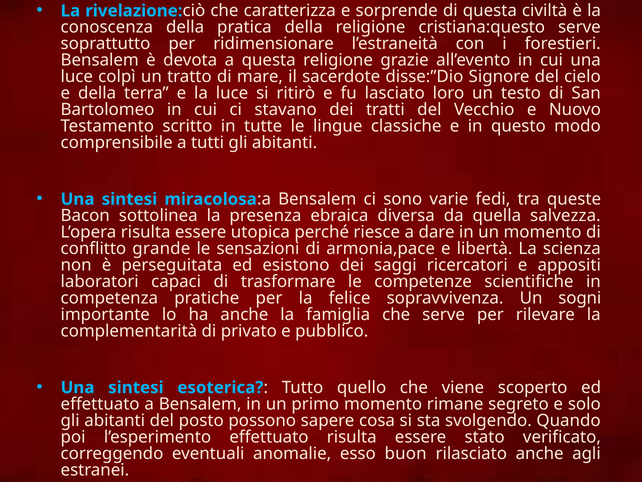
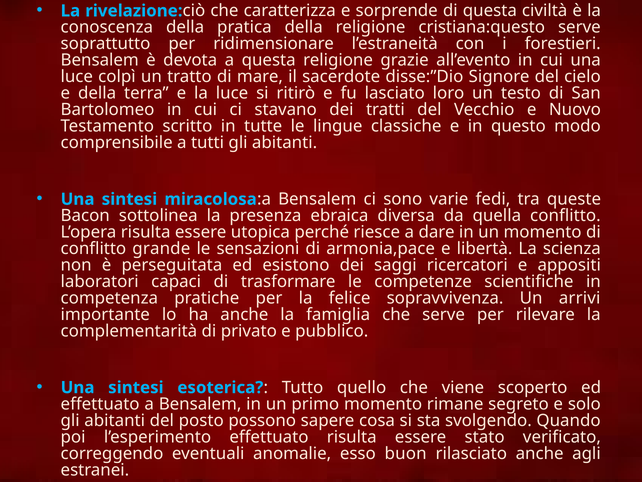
quella salvezza: salvezza -> conflitto (565, 215)
sogni: sogni -> arrivi (580, 298)
